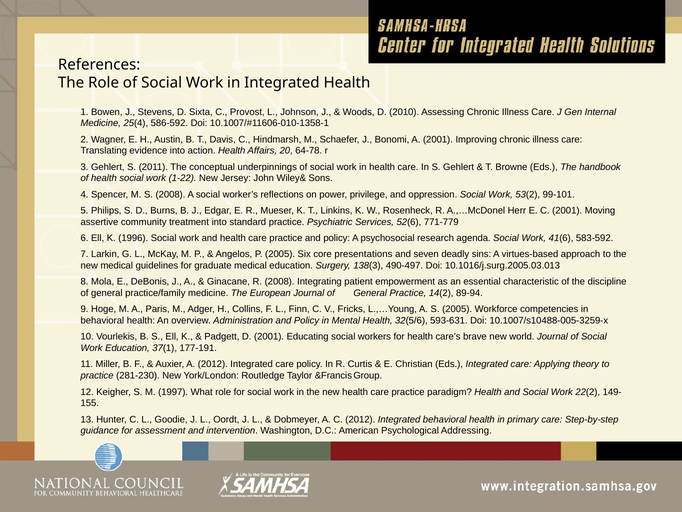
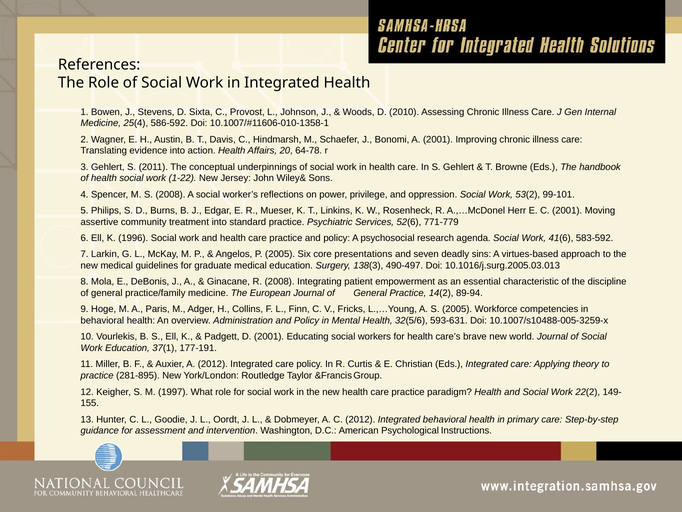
281-230: 281-230 -> 281-895 (138, 375)
Addressing: Addressing -> Instructions (466, 430)
